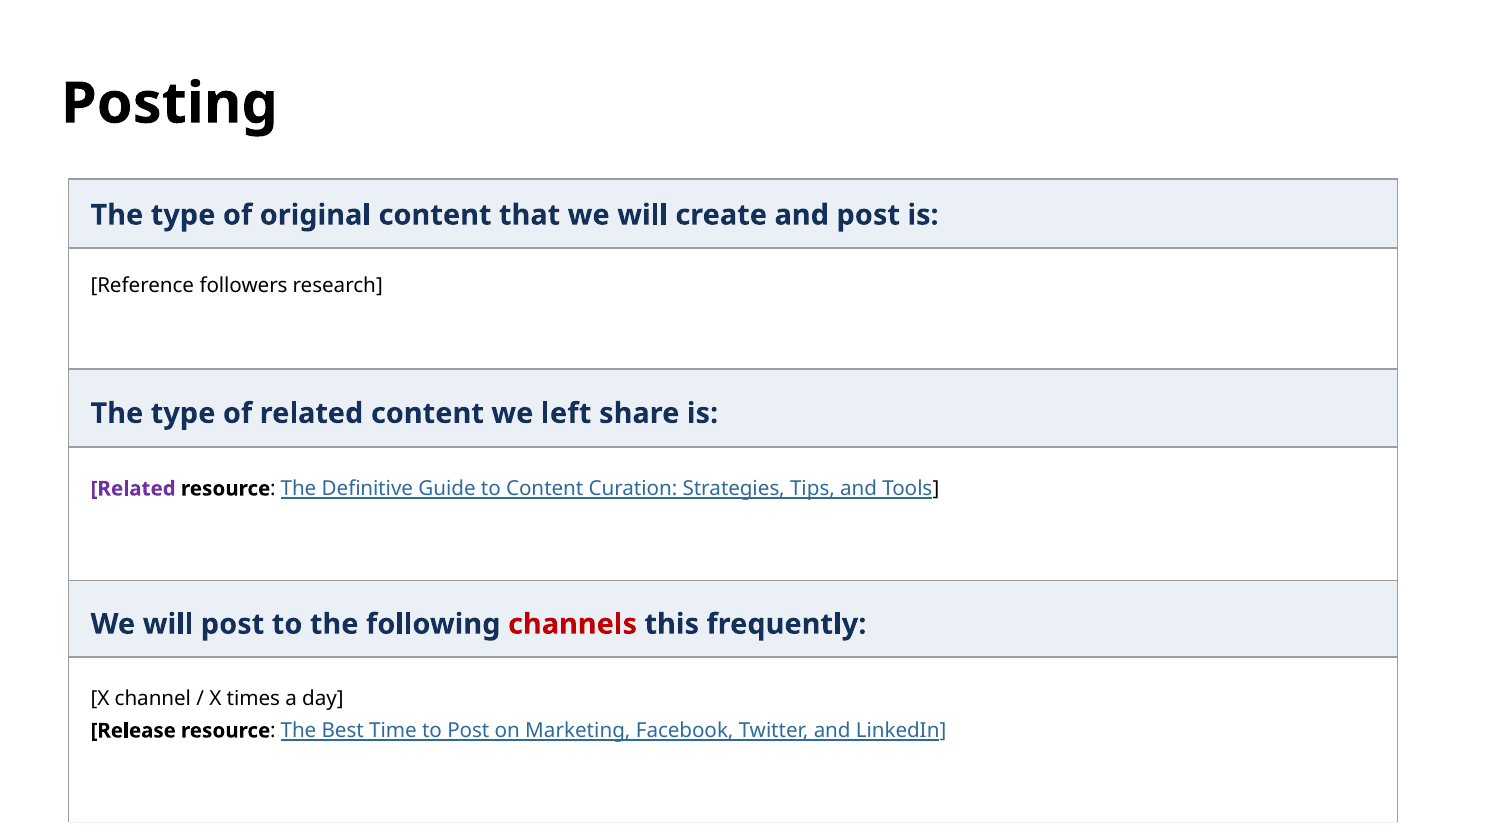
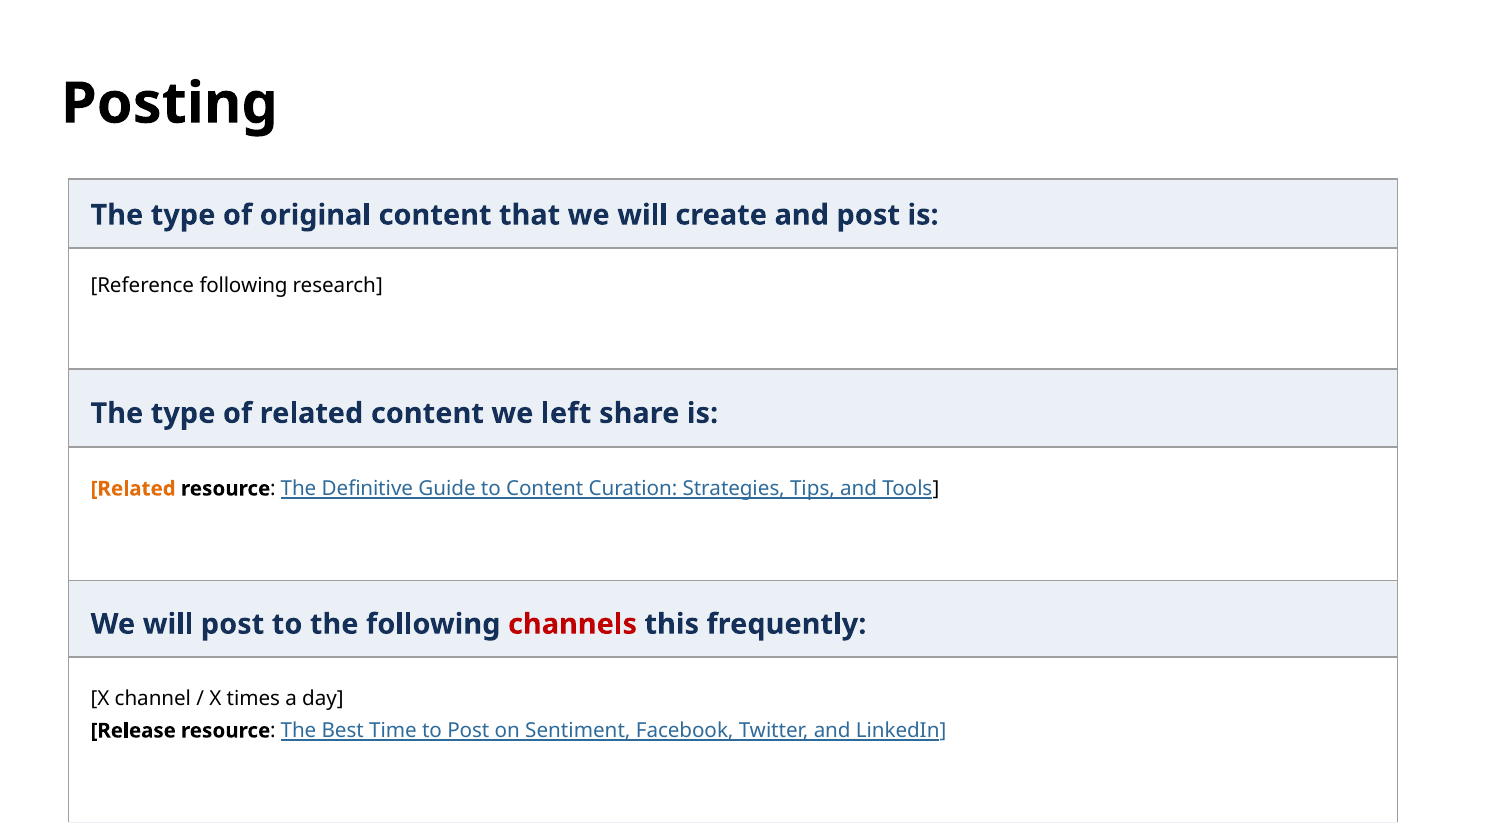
Reference followers: followers -> following (244, 285)
Related colour: purple -> orange (133, 489)
Marketing: Marketing -> Sentiment (578, 731)
